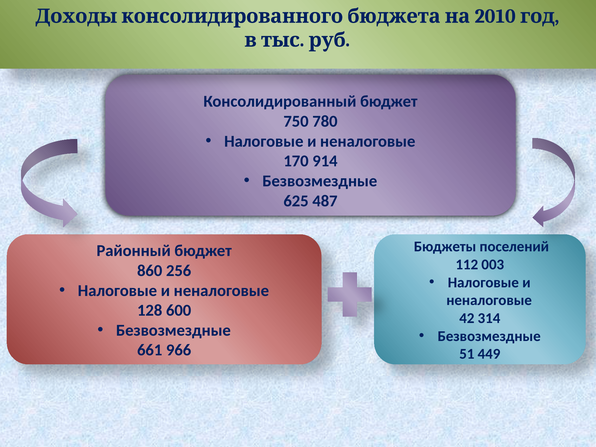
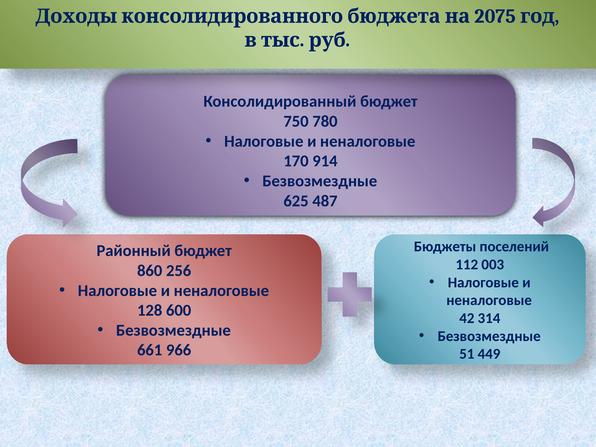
2010: 2010 -> 2075 (495, 16)
